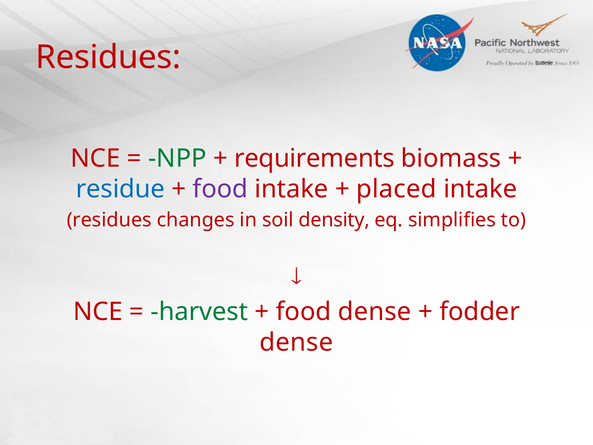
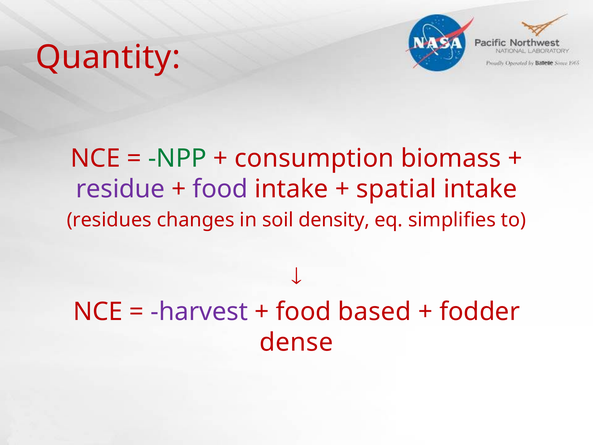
Residues: Residues -> Quantity (108, 57)
requirements: requirements -> consumption (314, 158)
residue colour: blue -> purple (120, 189)
placed: placed -> spatial (396, 189)
harvest colour: green -> purple (199, 312)
food dense: dense -> based (375, 312)
